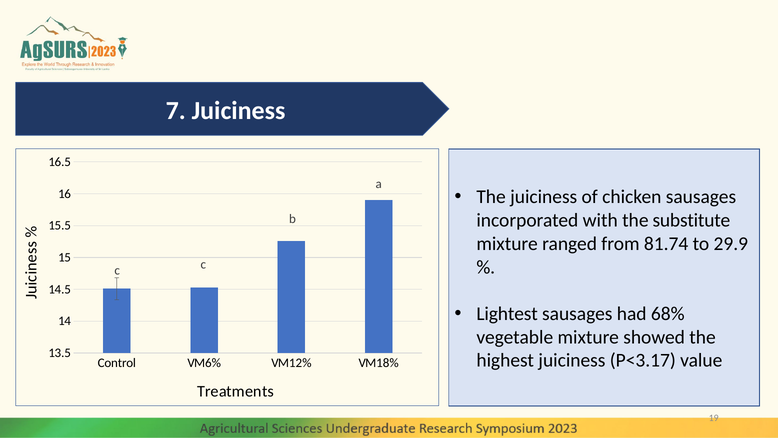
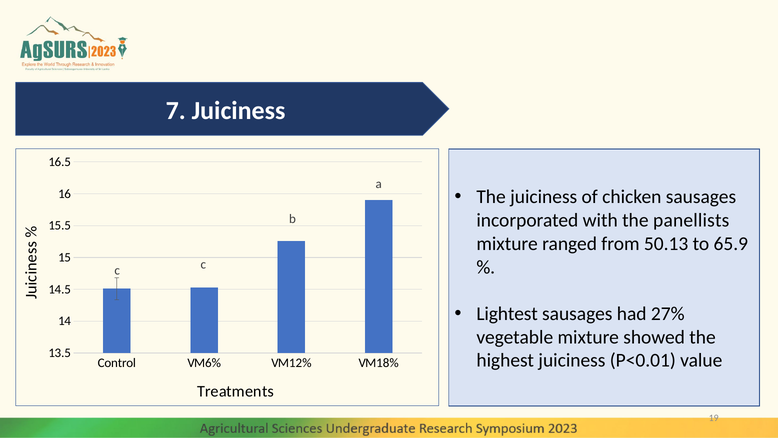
substitute: substitute -> panellists (691, 220)
81.74: 81.74 -> 50.13 (666, 244)
29.9: 29.9 -> 65.9 (731, 244)
68%: 68% -> 27% (668, 314)
P<3.17: P<3.17 -> P<0.01 (643, 360)
